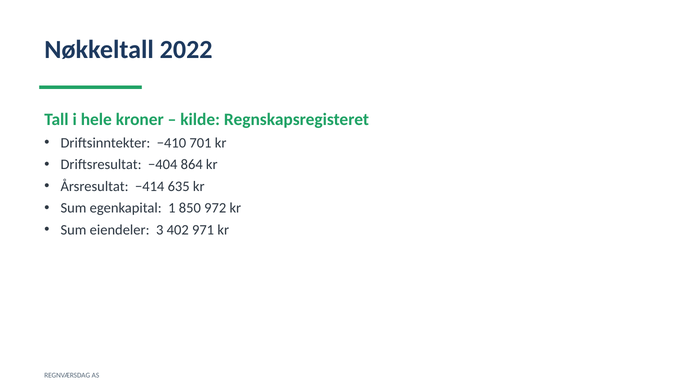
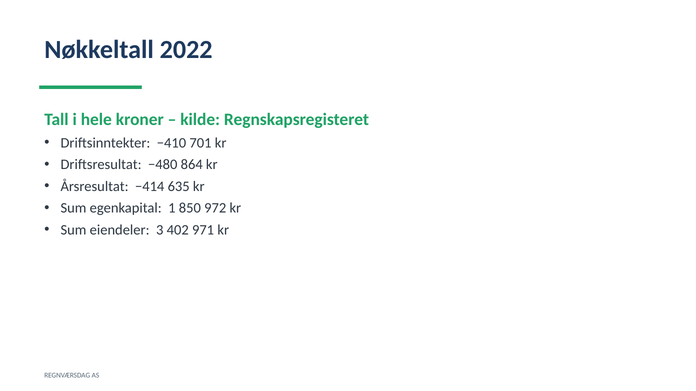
−404: −404 -> −480 (163, 165)
